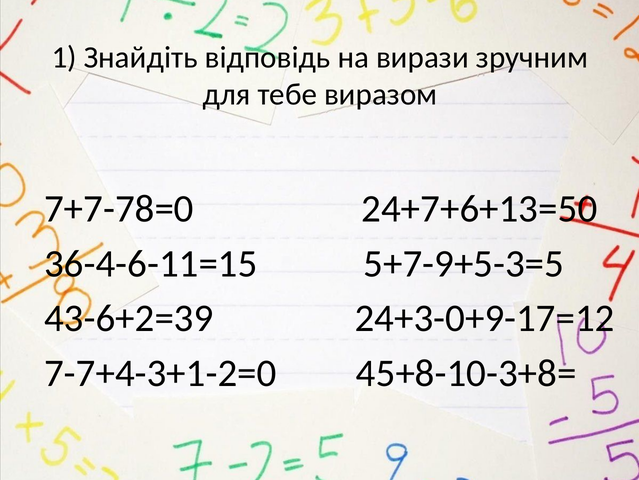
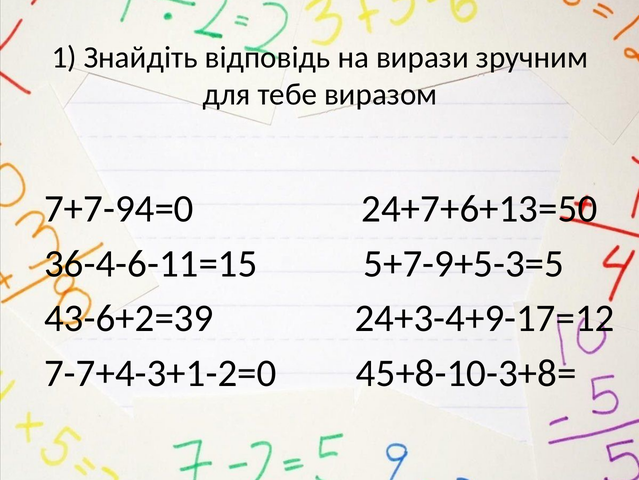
7+7-78=0: 7+7-78=0 -> 7+7-94=0 (119, 209)
24+3-0+9-17=12: 24+3-0+9-17=12 -> 24+3-4+9-17=12 (485, 318)
